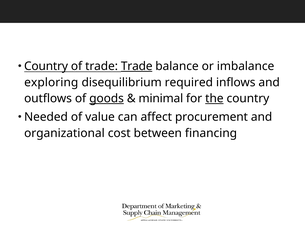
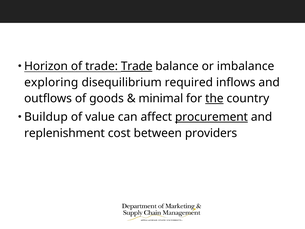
Country: Country -> Horizon (46, 66)
goods underline: present -> none (107, 98)
Needed: Needed -> Buildup (46, 117)
procurement underline: none -> present (211, 117)
organizational: organizational -> replenishment (64, 133)
financing: financing -> providers (211, 133)
